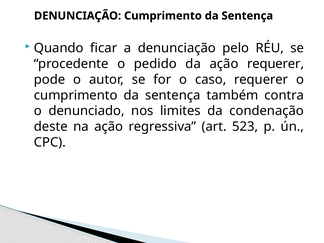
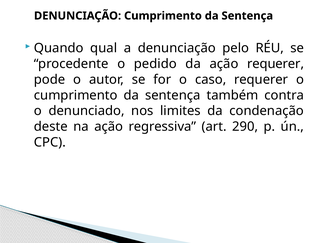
ficar: ficar -> qual (104, 48)
523: 523 -> 290 (245, 127)
